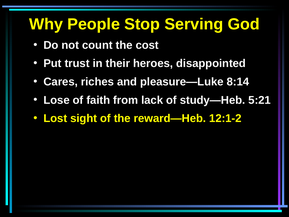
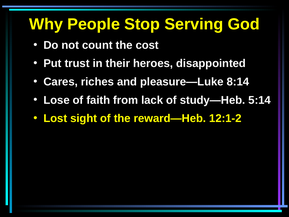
5:21: 5:21 -> 5:14 (260, 100)
